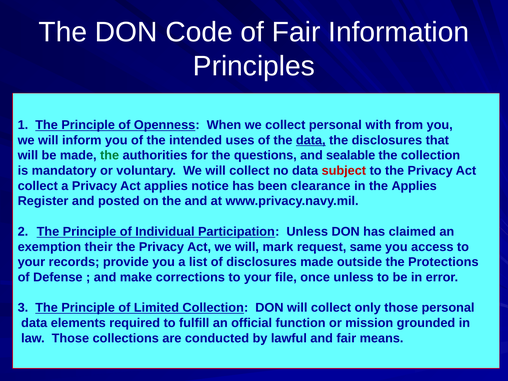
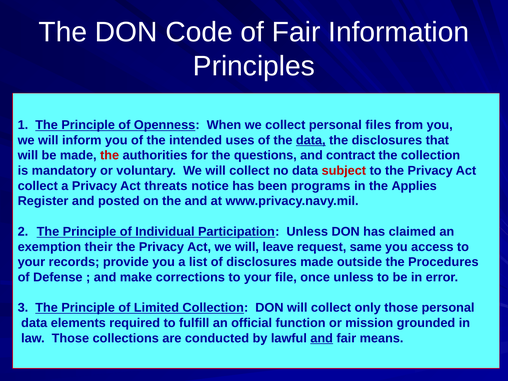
with: with -> files (378, 125)
the colour: green -> red (110, 155)
sealable: sealable -> contract (351, 155)
Act applies: applies -> threats (166, 186)
clearance: clearance -> programs (321, 186)
mark: mark -> leave (278, 247)
Protections: Protections -> Procedures (443, 262)
and underline: none -> present (322, 338)
